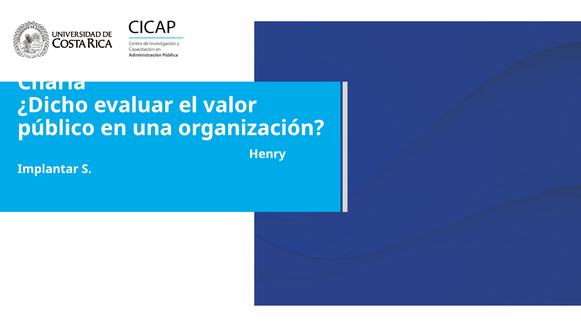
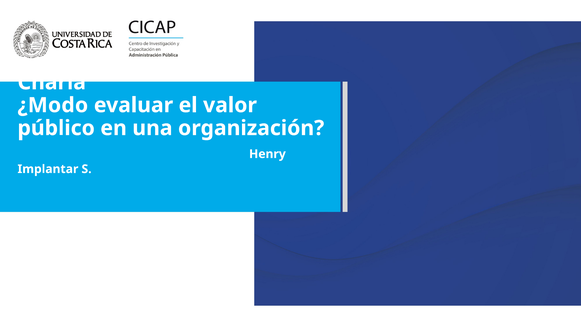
¿Dicho: ¿Dicho -> ¿Modo (53, 105)
